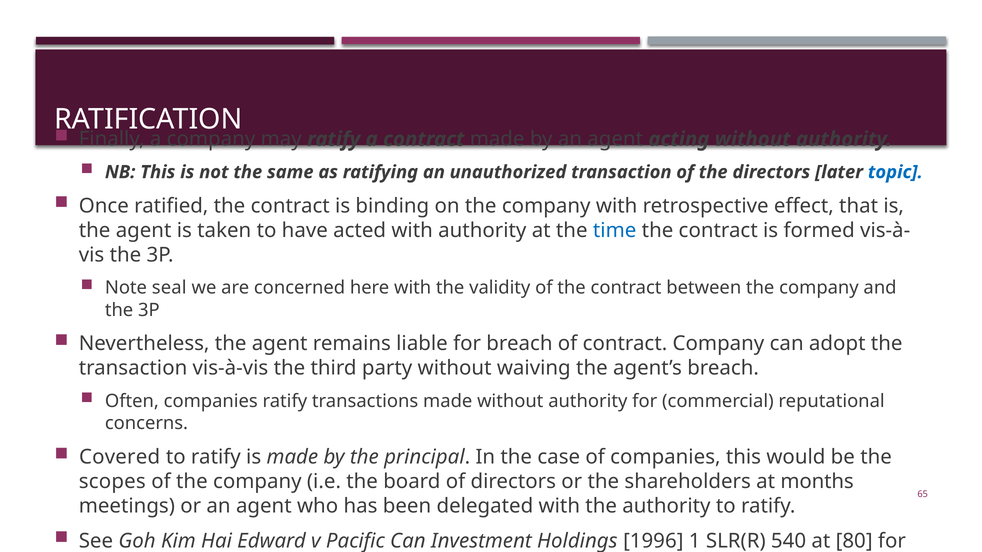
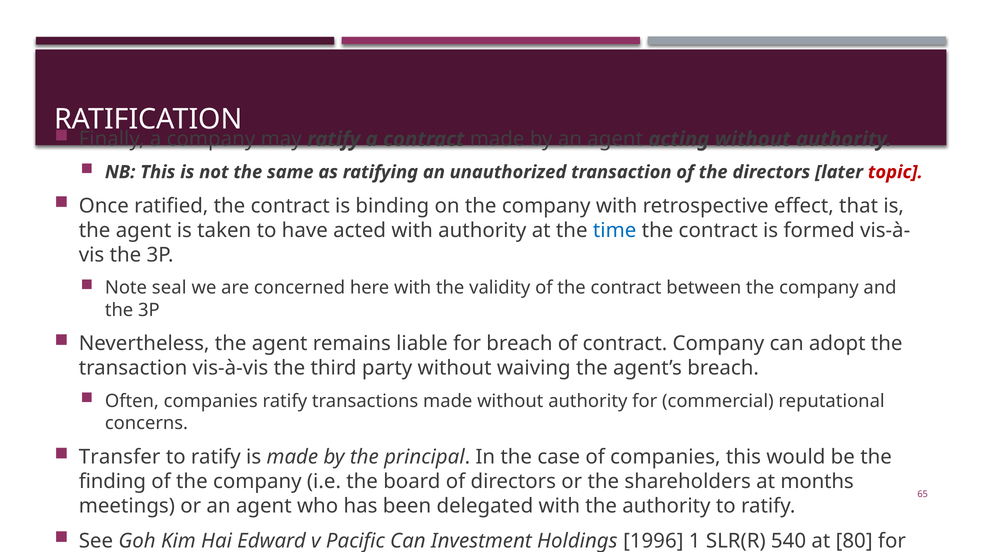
topic colour: blue -> red (895, 172)
Covered: Covered -> Transfer (120, 457)
scopes: scopes -> finding (112, 482)
